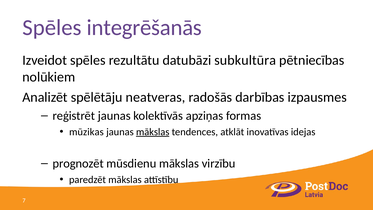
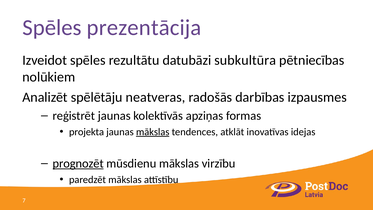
integrēšanās: integrēšanās -> prezentācija (144, 27)
mūzikas: mūzikas -> projekta (87, 132)
prognozēt underline: none -> present (78, 163)
